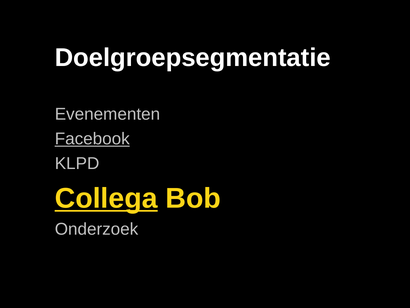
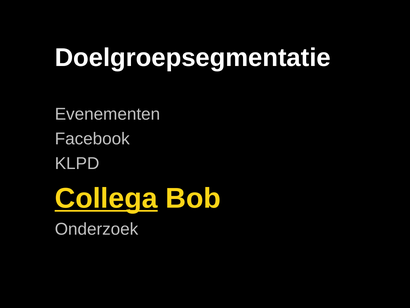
Facebook underline: present -> none (92, 139)
